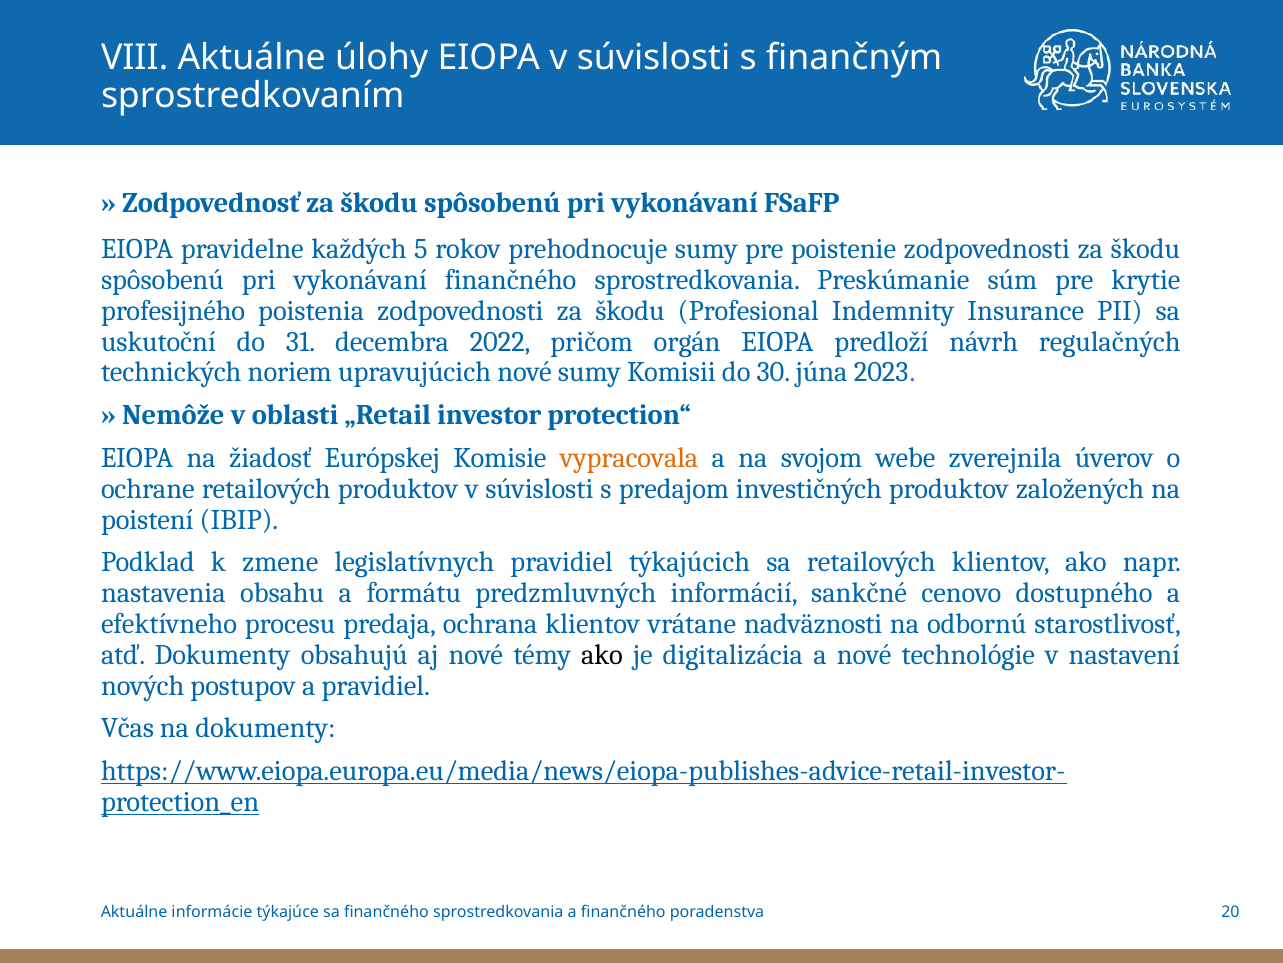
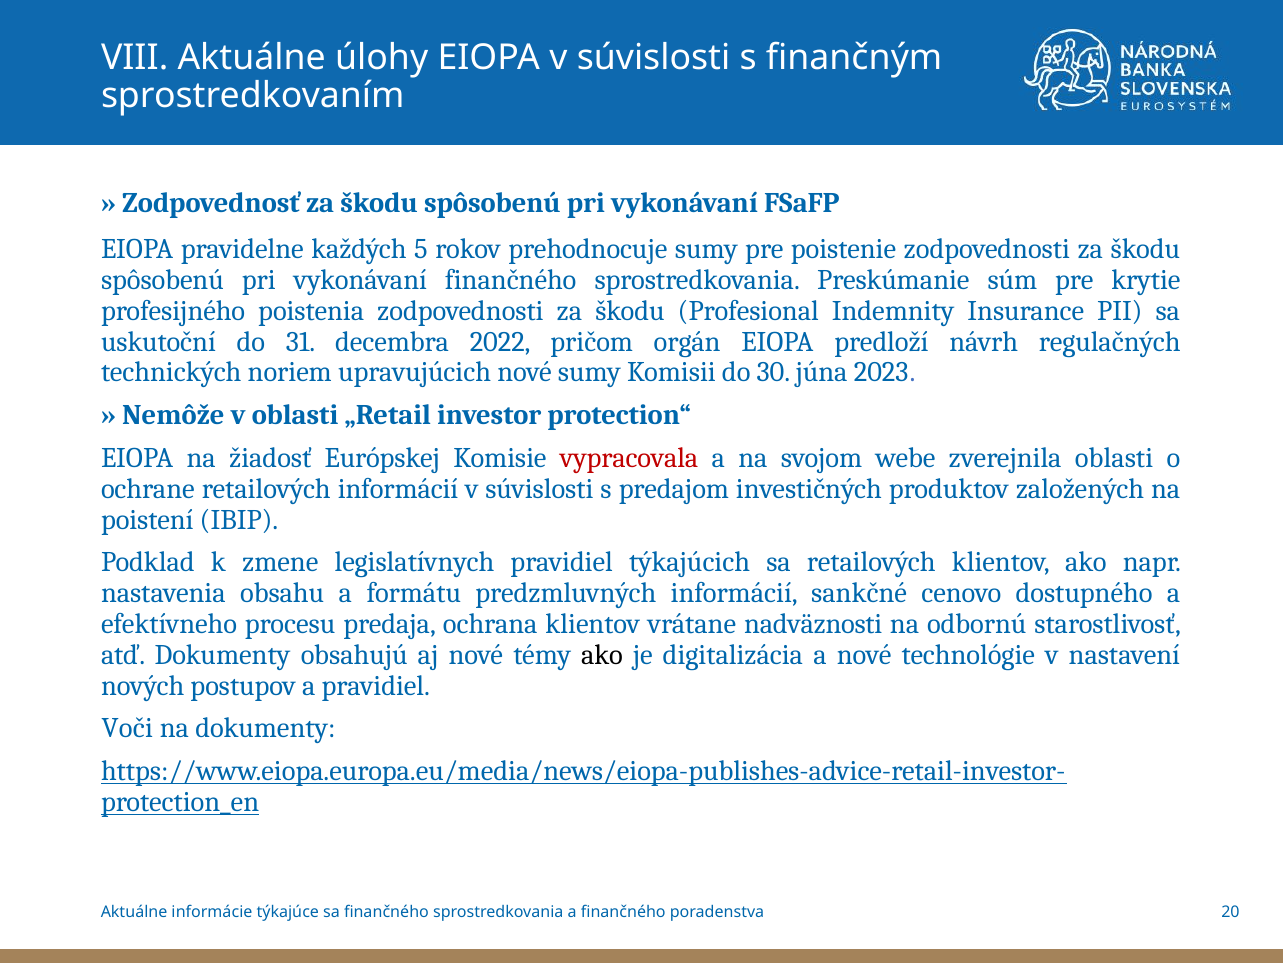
vypracovala colour: orange -> red (629, 458)
zverejnila úverov: úverov -> oblasti (1114, 458)
retailových produktov: produktov -> informácií (398, 489)
Včas: Včas -> Voči (127, 728)
